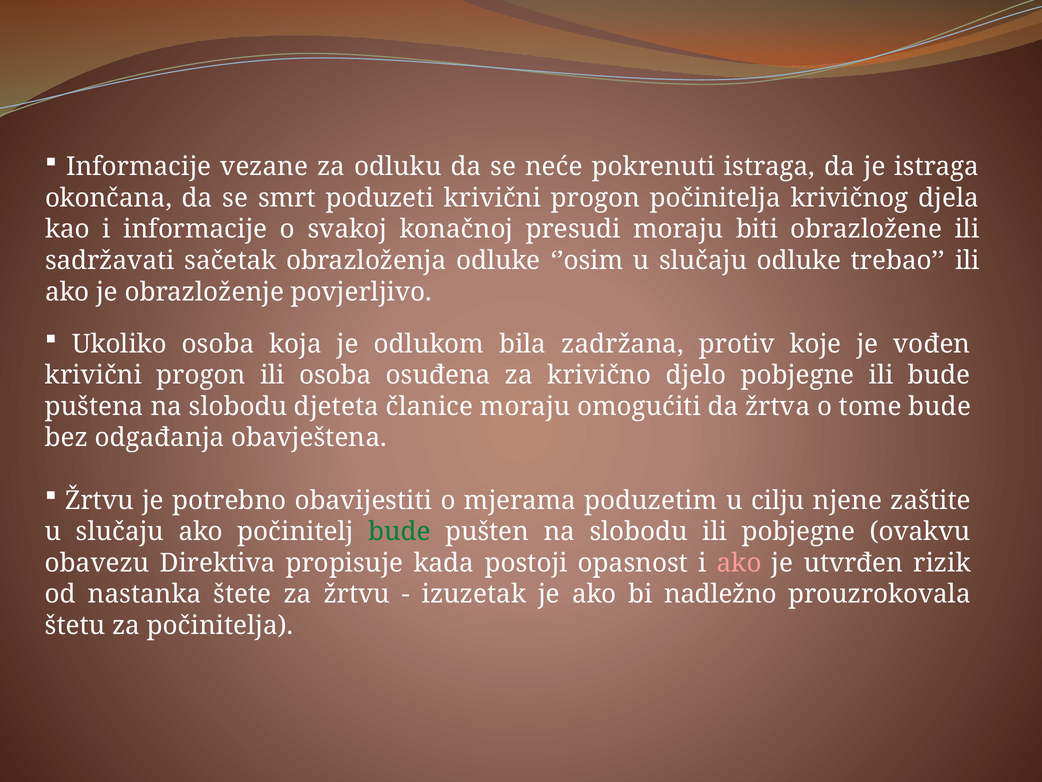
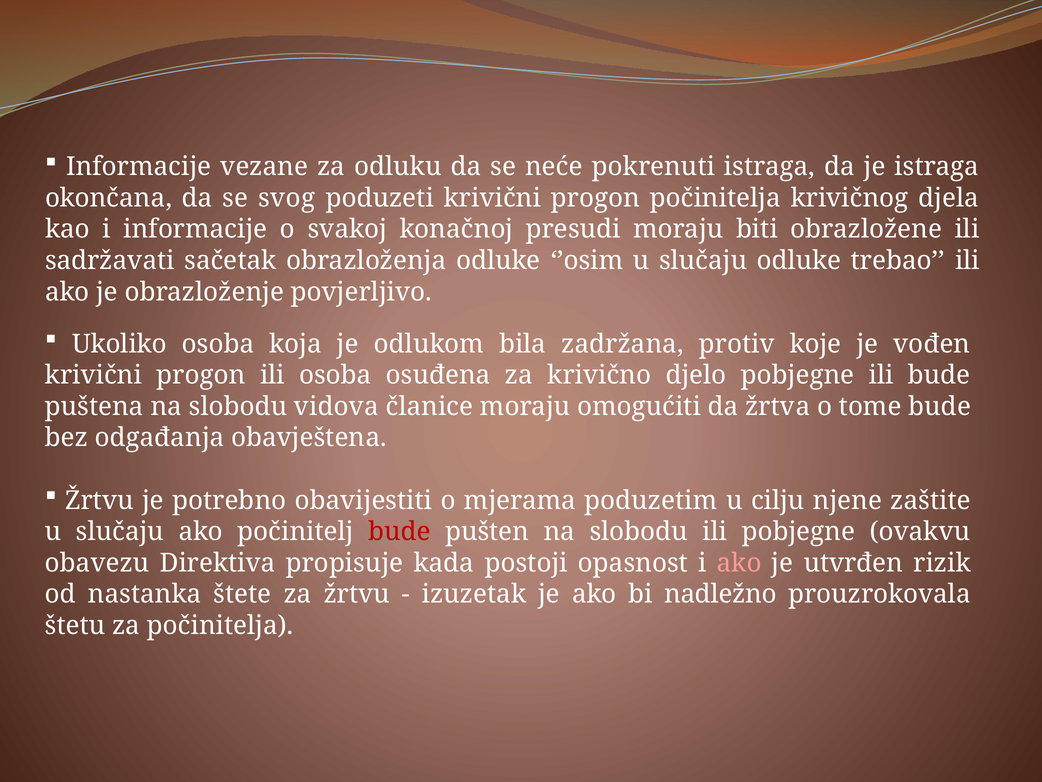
smrt: smrt -> svog (287, 198)
djeteta: djeteta -> vidova (336, 406)
bude colour: green -> red (399, 531)
